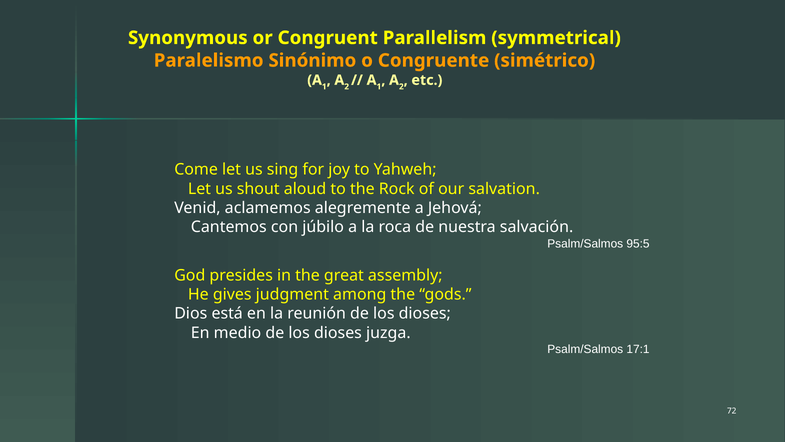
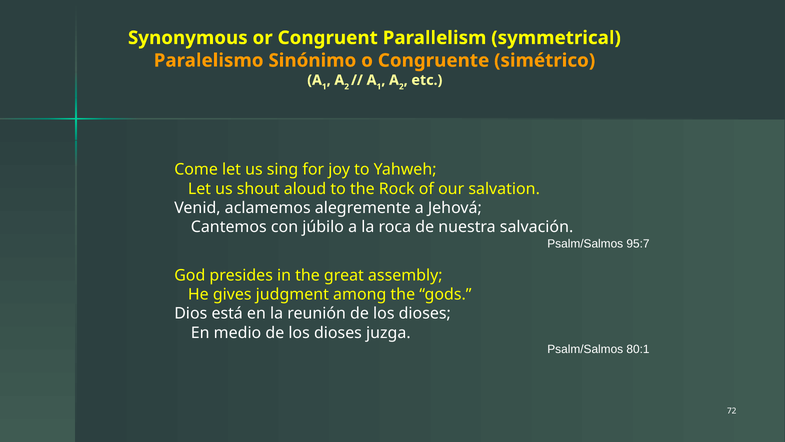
95:5: 95:5 -> 95:7 (638, 243)
17:1: 17:1 -> 80:1 (638, 349)
